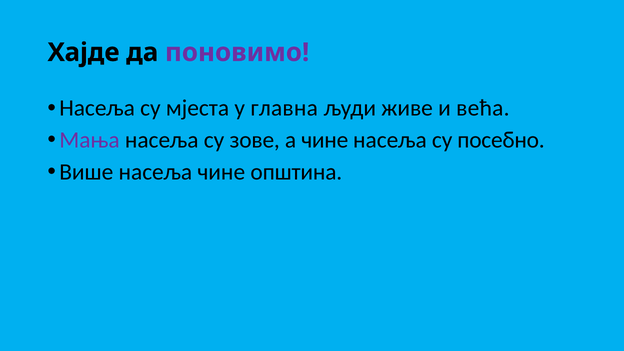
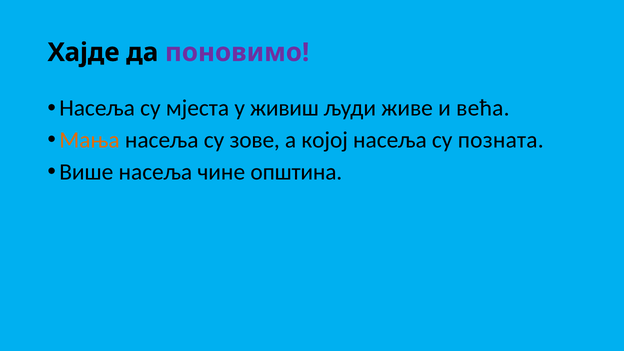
главна: главна -> живиш (284, 108)
Мања colour: purple -> orange (89, 140)
а чине: чине -> којој (325, 140)
посебно: посебно -> позната (501, 140)
